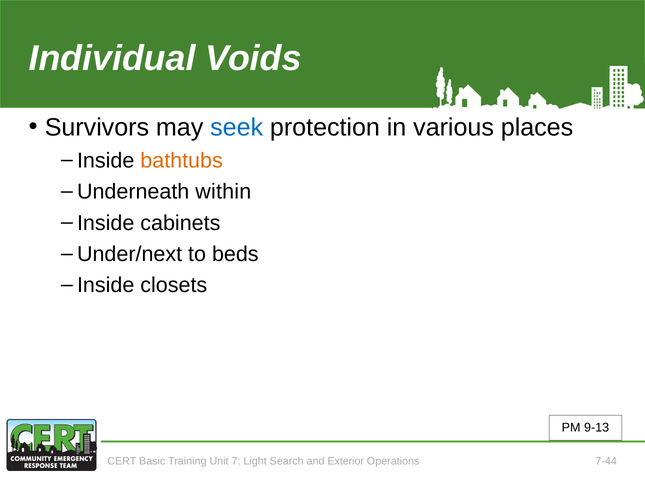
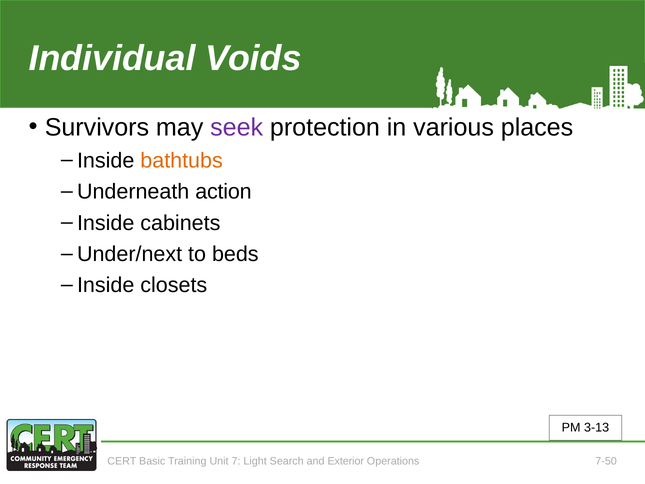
seek colour: blue -> purple (237, 127)
within: within -> action (223, 192)
9-13: 9-13 -> 3-13 (597, 427)
7-44: 7-44 -> 7-50 (606, 461)
